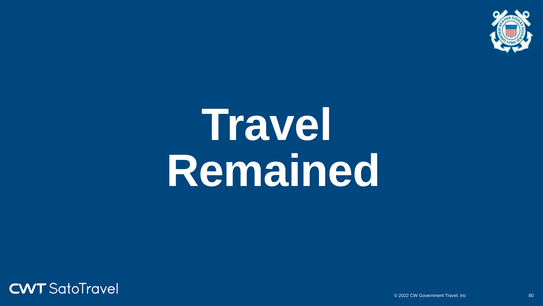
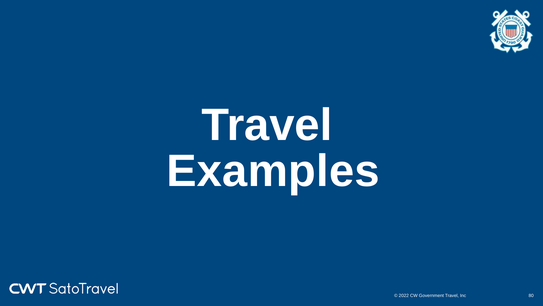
Remained: Remained -> Examples (273, 171)
